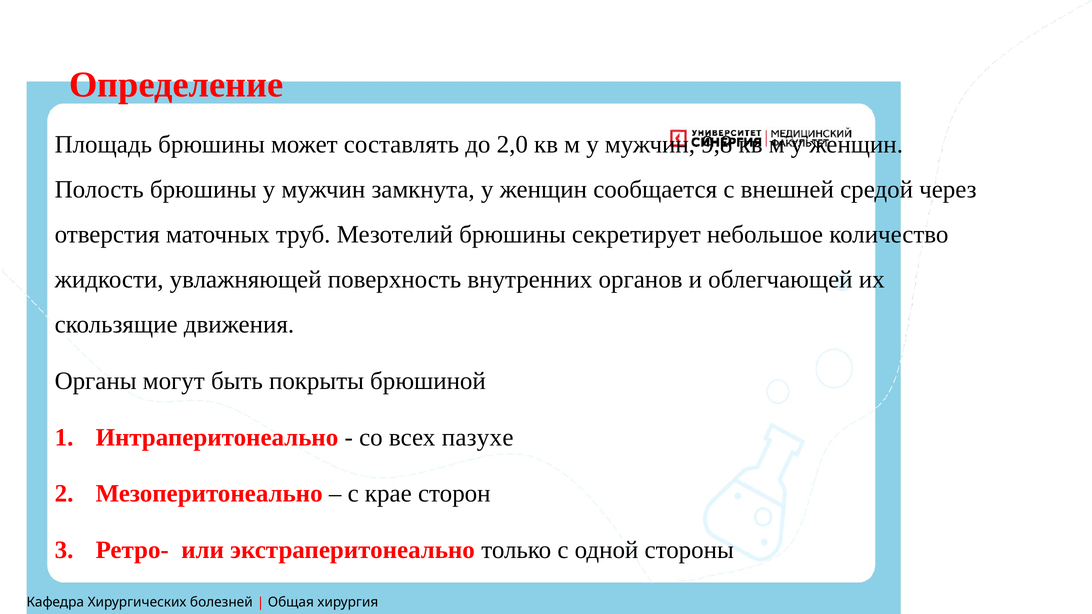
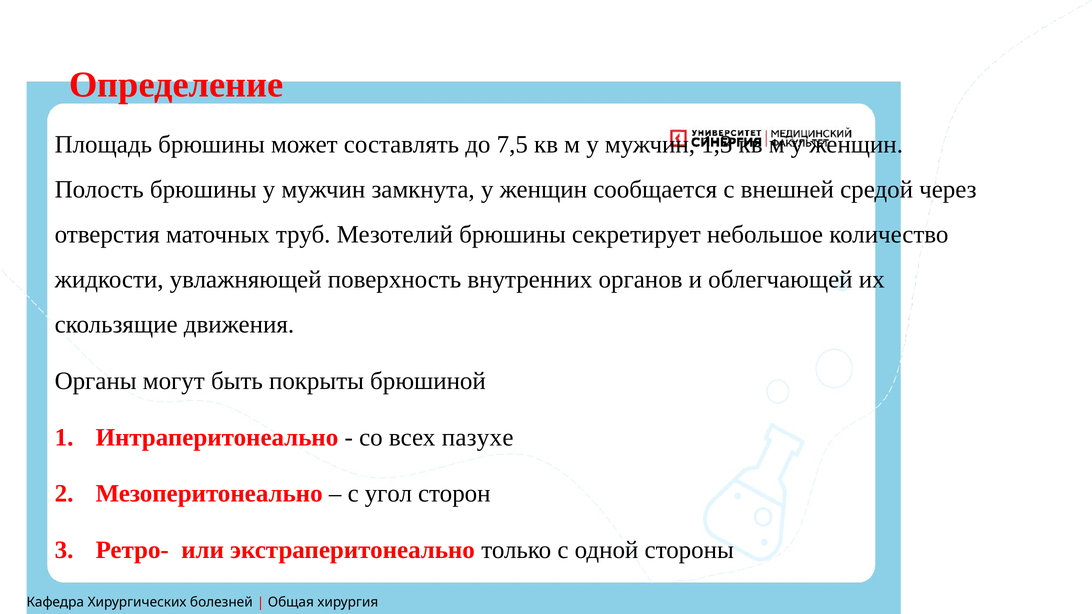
2,0: 2,0 -> 7,5 (512, 145)
9,8: 9,8 -> 1,3 (717, 145)
крае: крае -> угол (388, 494)
